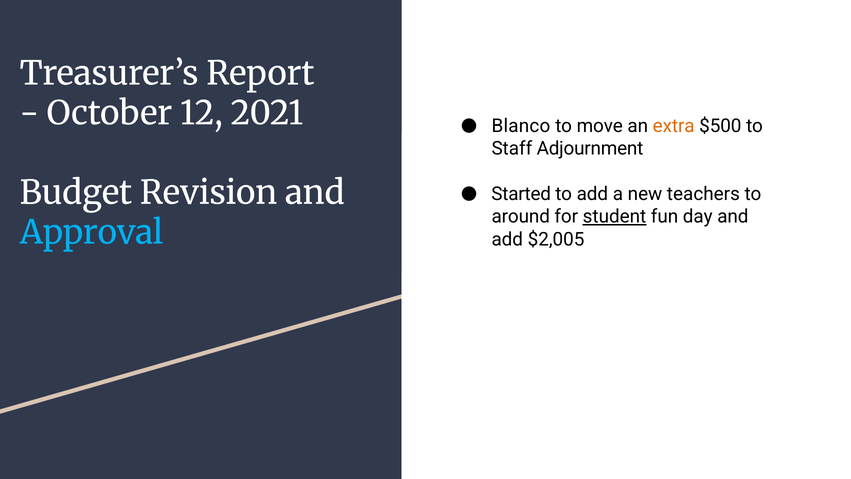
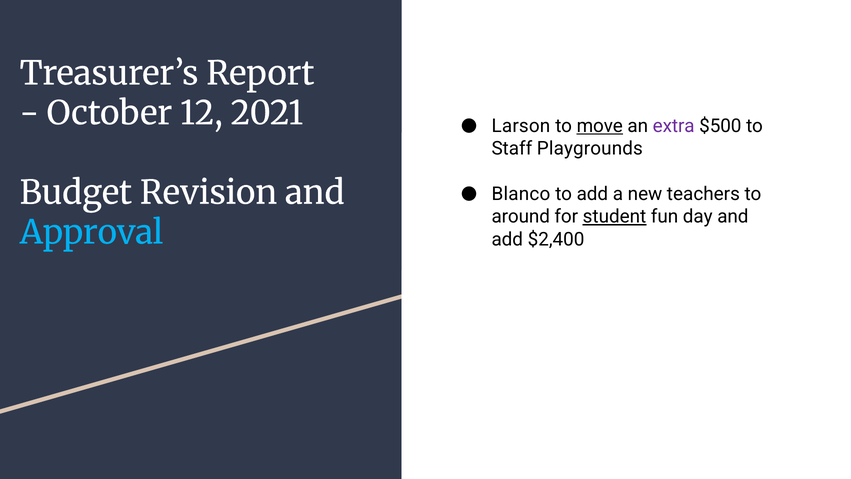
Blanco: Blanco -> Larson (521, 126)
move underline: none -> present (600, 126)
extra colour: orange -> purple (674, 126)
Adjournment: Adjournment -> Playgrounds (590, 148)
Started: Started -> Blanco (521, 194)
$2,005: $2,005 -> $2,400 (556, 239)
